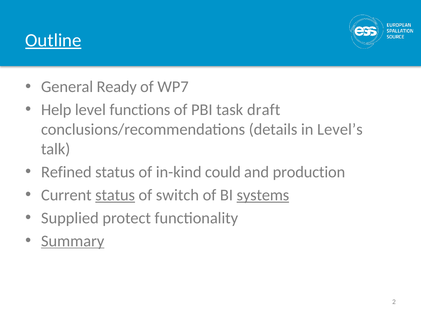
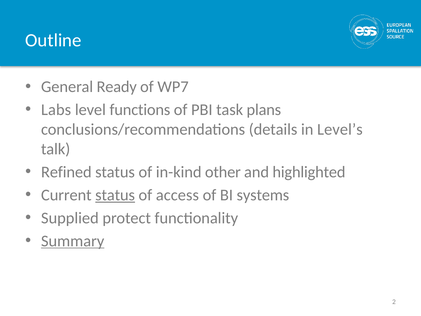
Outline underline: present -> none (53, 40)
Help: Help -> Labs (56, 110)
draft: draft -> plans (264, 110)
could: could -> other (223, 172)
production: production -> highlighted (309, 172)
switch: switch -> access (177, 195)
systems underline: present -> none (263, 195)
